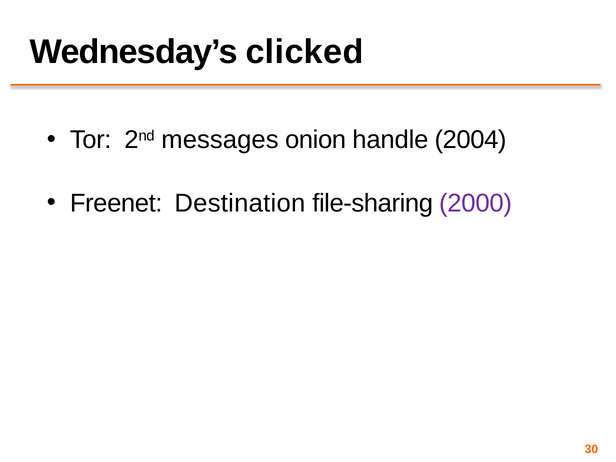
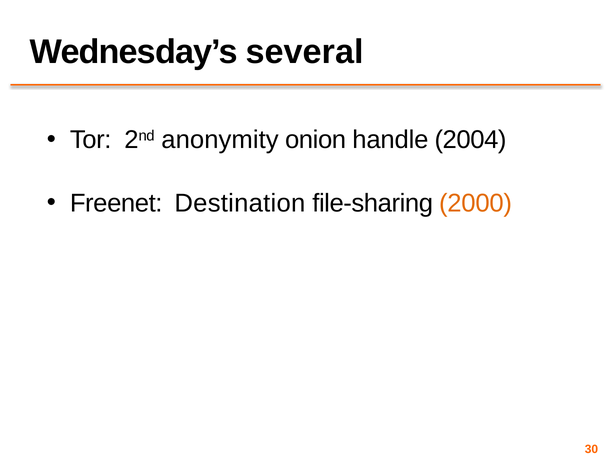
clicked: clicked -> several (305, 52)
messages: messages -> anonymity (220, 140)
2000 colour: purple -> orange (476, 203)
